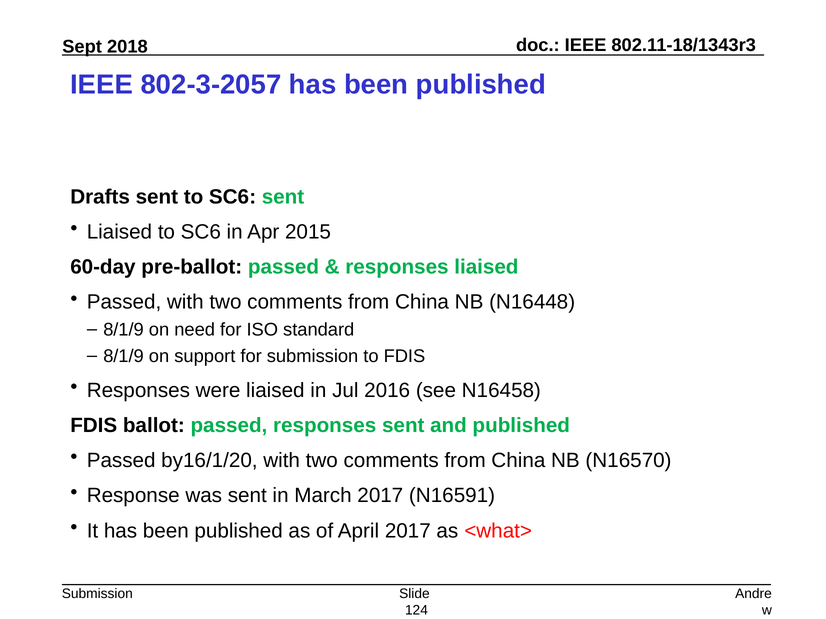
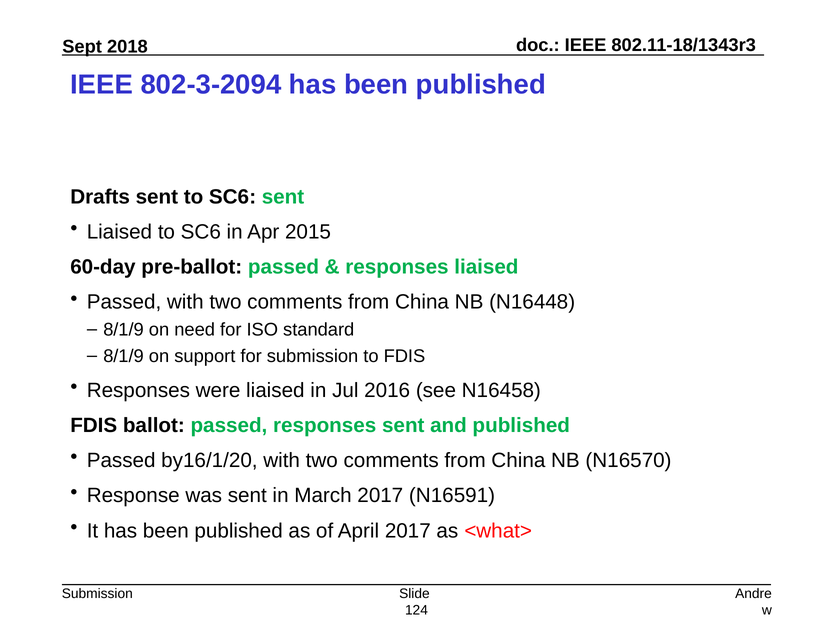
802-3-2057: 802-3-2057 -> 802-3-2094 (211, 85)
